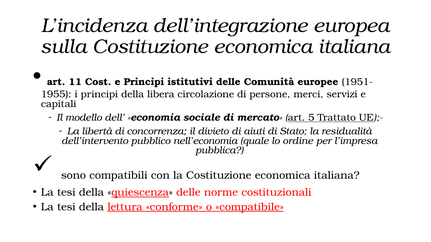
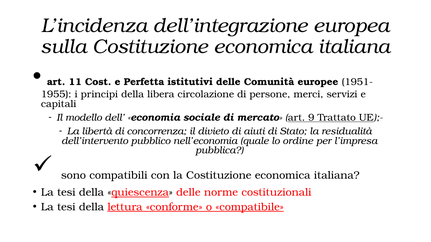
e Principi: Principi -> Perfetta (144, 82)
5: 5 -> 9 (311, 118)
